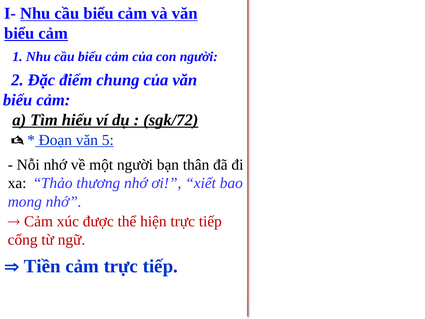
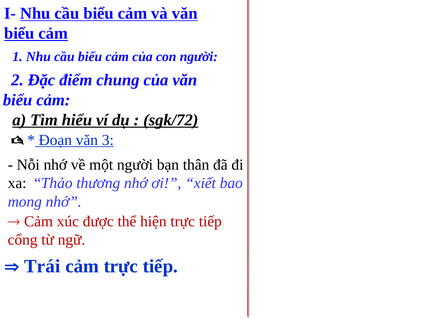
5: 5 -> 3 (108, 140)
Tiền: Tiền -> Trái (42, 266)
